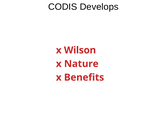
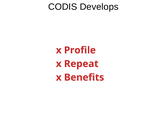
Wilson: Wilson -> Profile (80, 50)
Nature: Nature -> Repeat (81, 64)
